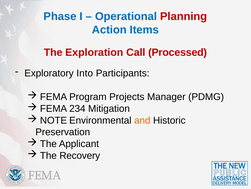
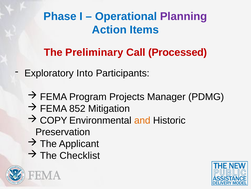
Planning colour: red -> purple (184, 16)
Exploration: Exploration -> Preliminary (94, 52)
234: 234 -> 852 (77, 108)
NOTE: NOTE -> COPY (54, 120)
Recovery: Recovery -> Checklist (80, 155)
